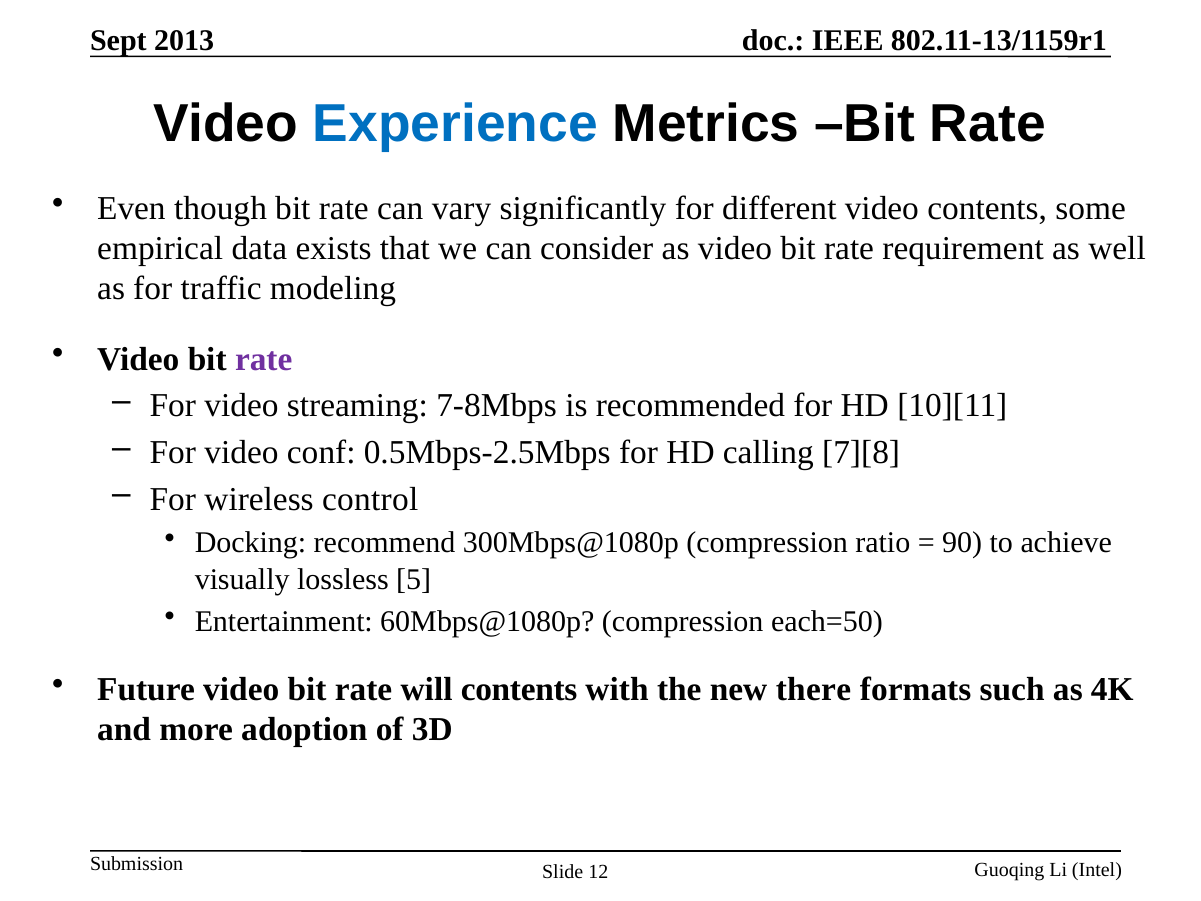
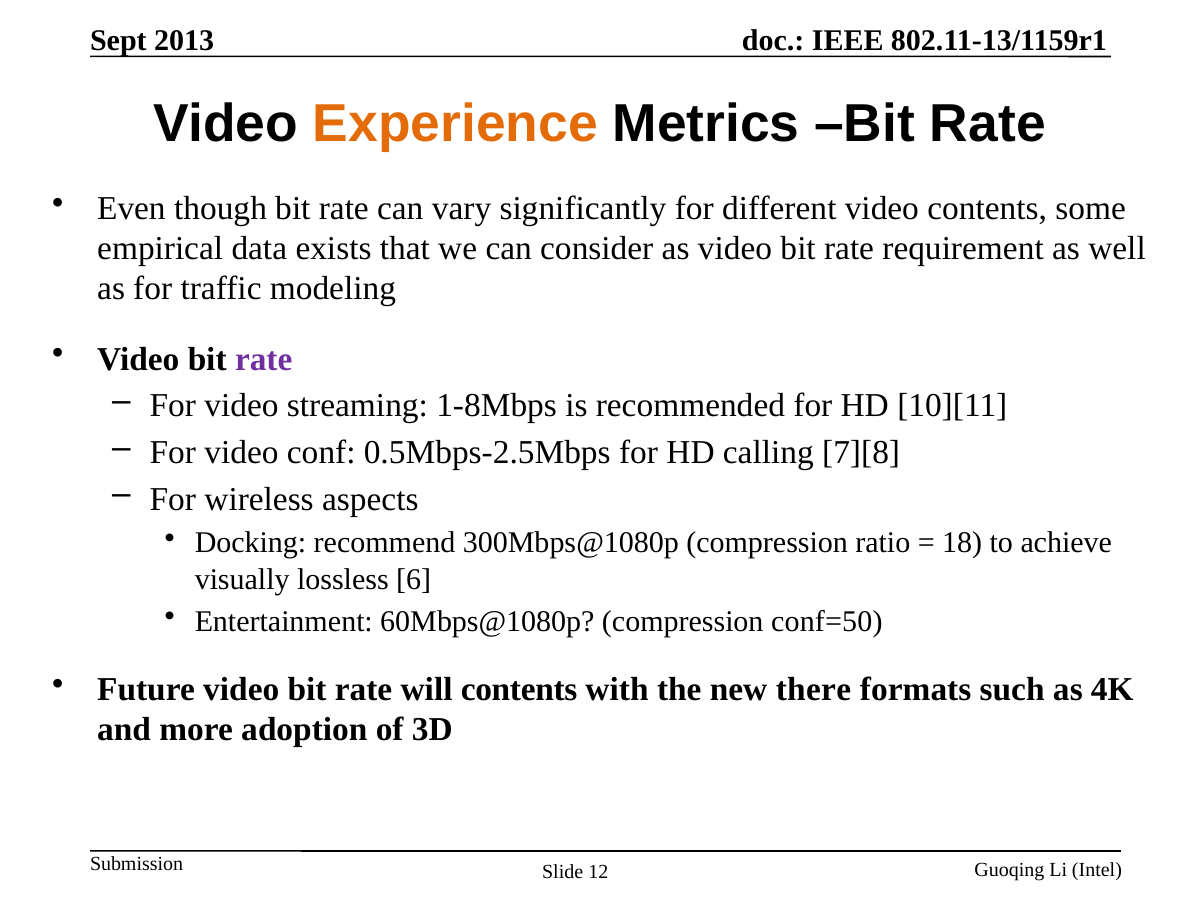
Experience colour: blue -> orange (455, 124)
7-8Mbps: 7-8Mbps -> 1-8Mbps (497, 406)
control: control -> aspects (370, 499)
90: 90 -> 18 (962, 543)
5: 5 -> 6 (414, 579)
each=50: each=50 -> conf=50 (827, 621)
